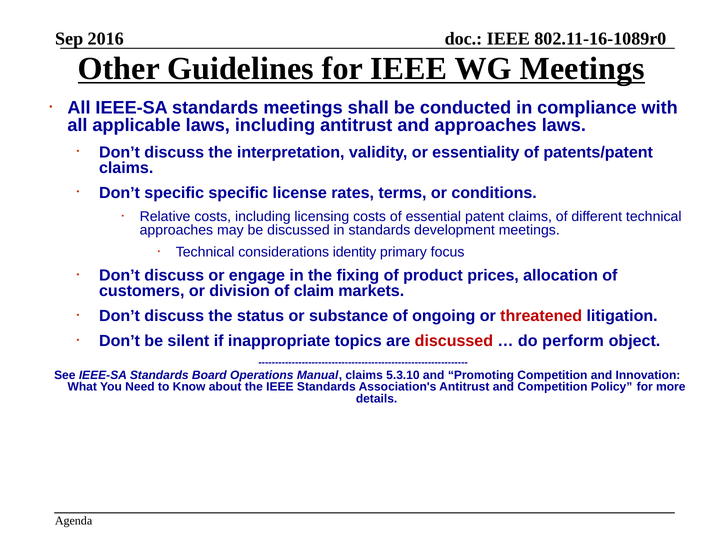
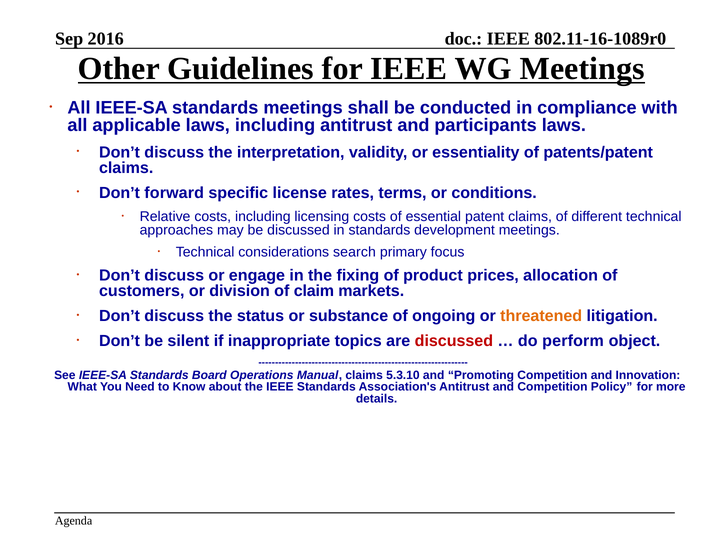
and approaches: approaches -> participants (486, 125)
Don’t specific: specific -> forward (174, 193)
identity: identity -> search (354, 252)
threatened colour: red -> orange (541, 316)
